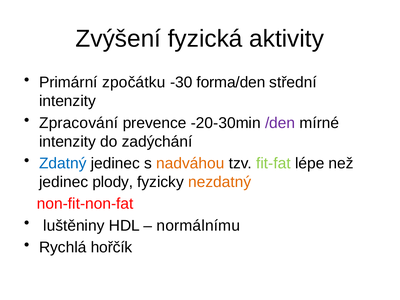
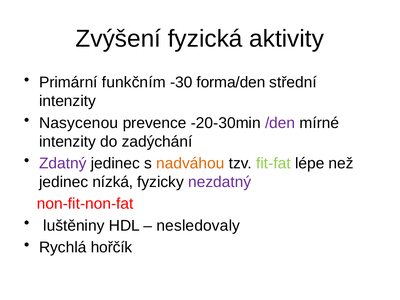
zpočátku: zpočátku -> funkčním (134, 82)
Zpracování: Zpracování -> Nasycenou (79, 123)
Zdatný colour: blue -> purple (63, 163)
plody: plody -> nízká (113, 182)
nezdatný colour: orange -> purple (220, 182)
normálnímu: normálnímu -> nesledovaly (198, 226)
